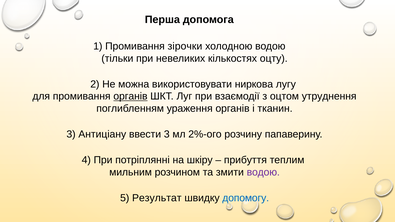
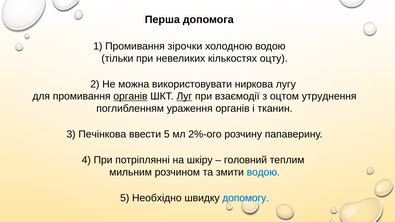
Луг underline: none -> present (184, 96)
Антиціану: Антиціану -> Печінкова (102, 134)
ввести 3: 3 -> 5 (167, 134)
прибуття: прибуття -> головний (245, 160)
водою colour: purple -> blue (263, 172)
Результат: Результат -> Необхідно (157, 198)
